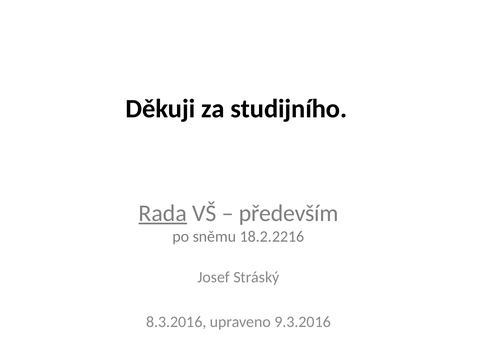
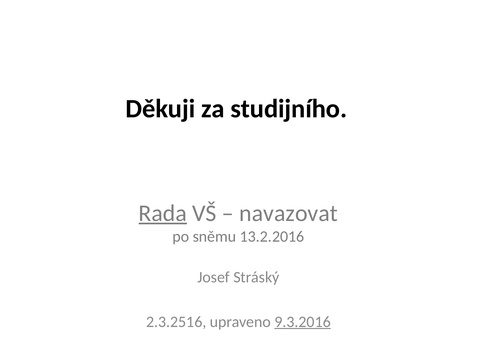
především: především -> navazovat (289, 213)
18.2.2216: 18.2.2216 -> 13.2.2016 (272, 236)
8.3.2016: 8.3.2016 -> 2.3.2516 (176, 322)
9.3.2016 underline: none -> present (303, 322)
